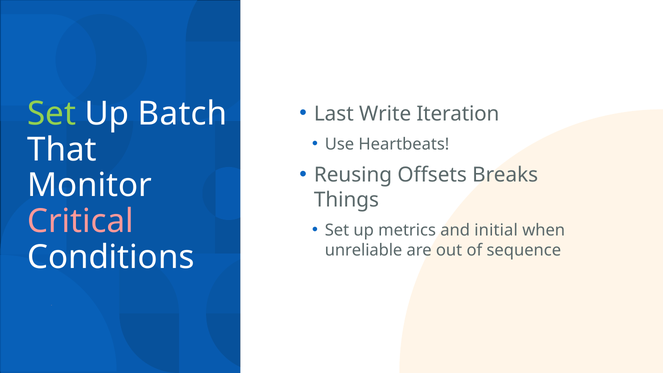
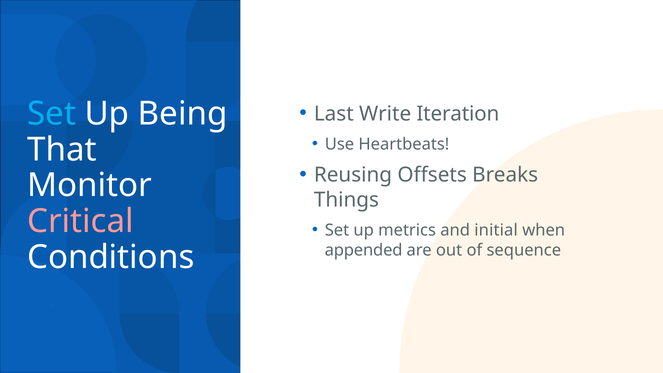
Set colour: light green -> light blue (52, 114)
Batch: Batch -> Being (183, 114)
unreliable: unreliable -> appended (364, 250)
